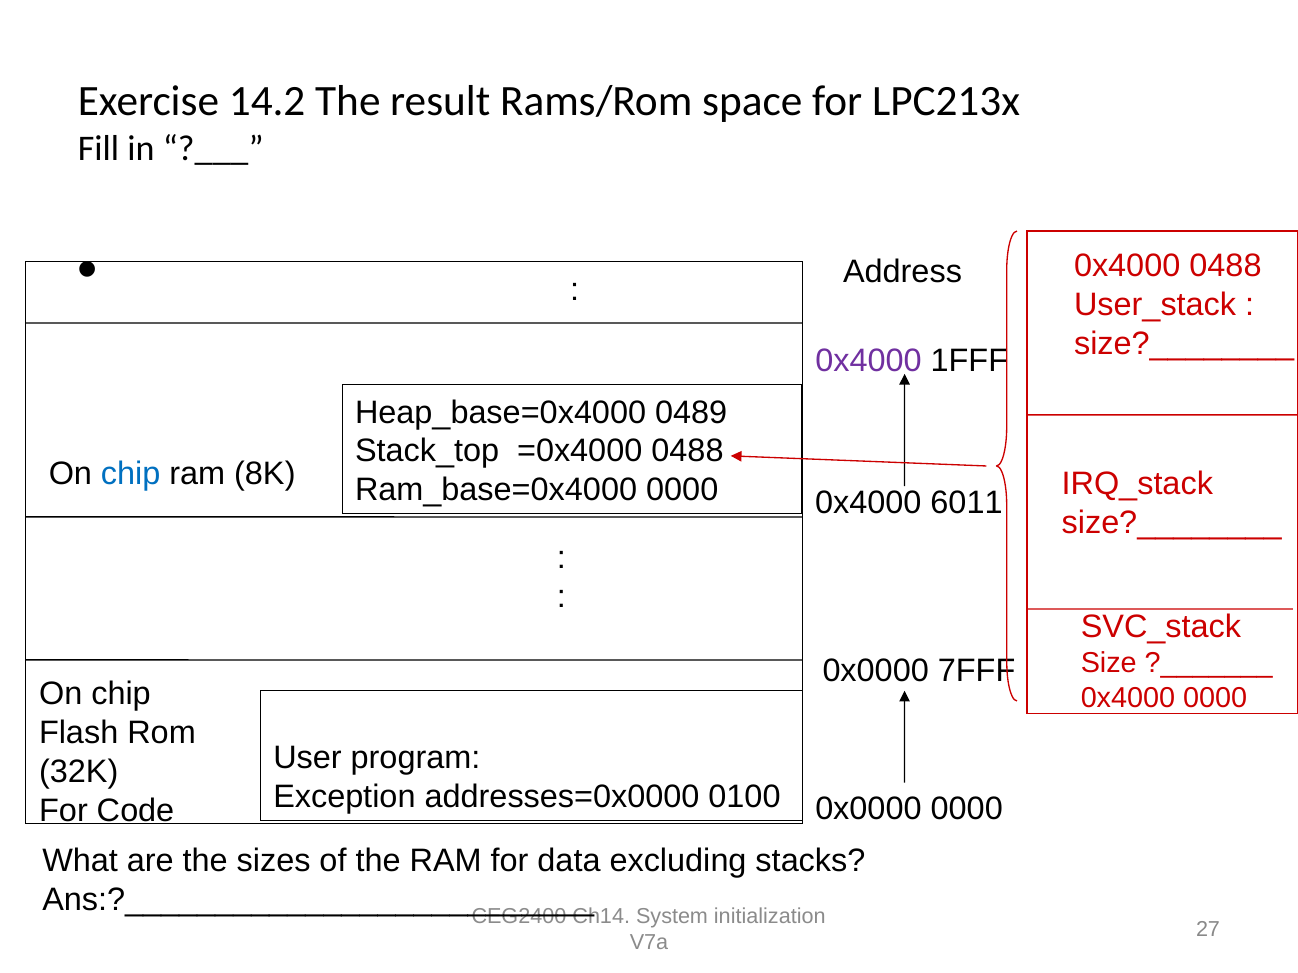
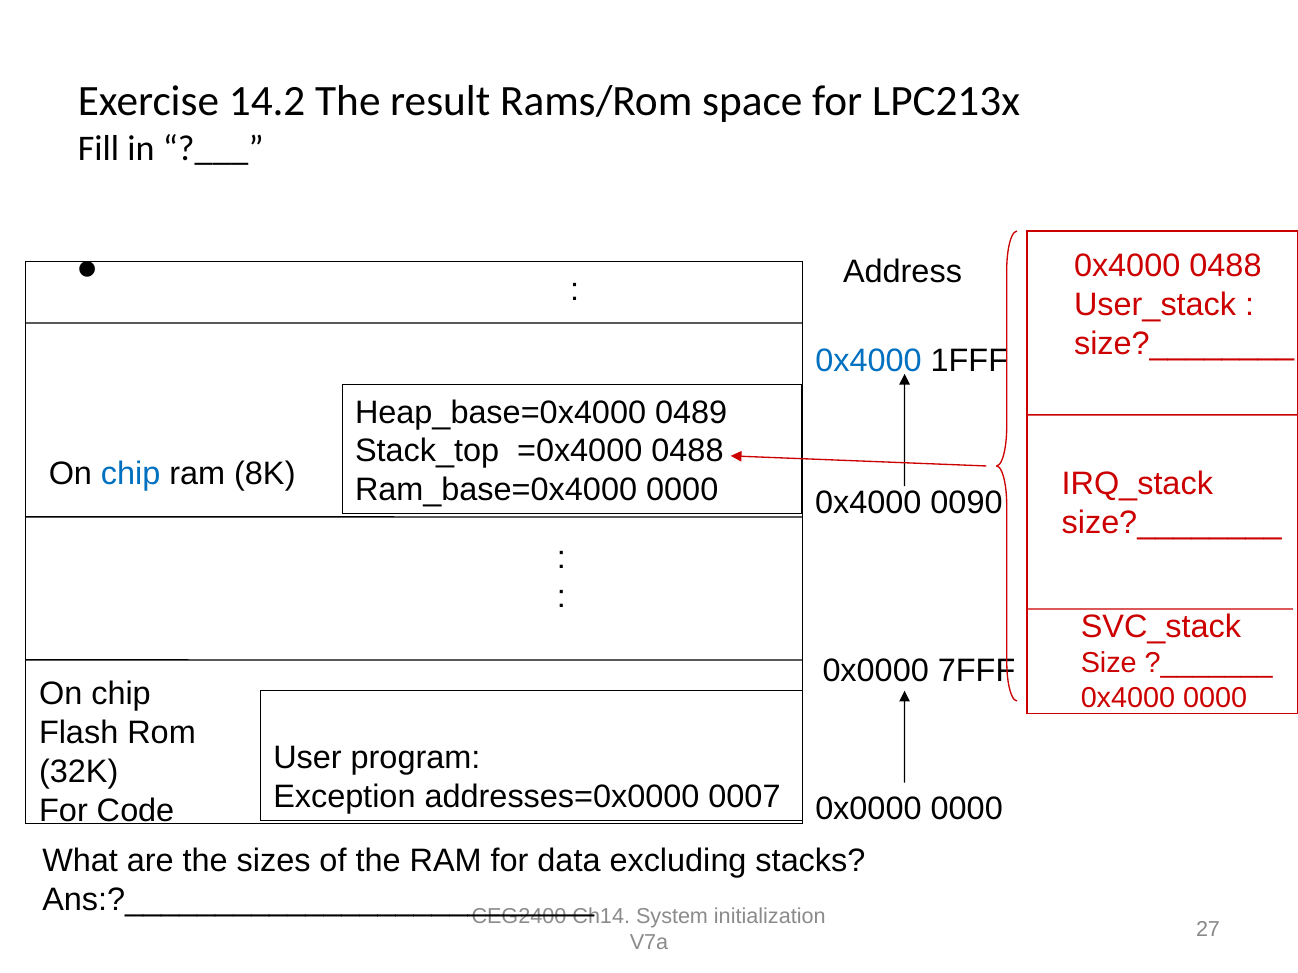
0x4000 colour: purple -> blue (868, 361)
6011: 6011 -> 0090 (967, 503)
0100: 0100 -> 0007 (744, 797)
